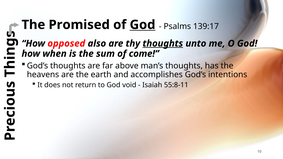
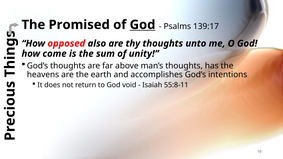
thoughts underline: present -> none (163, 44)
when: when -> come (55, 54)
come: come -> unity (144, 54)
